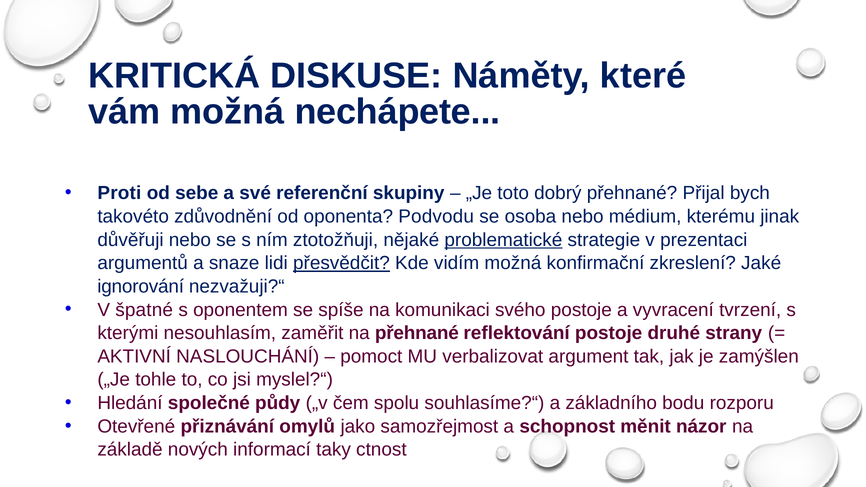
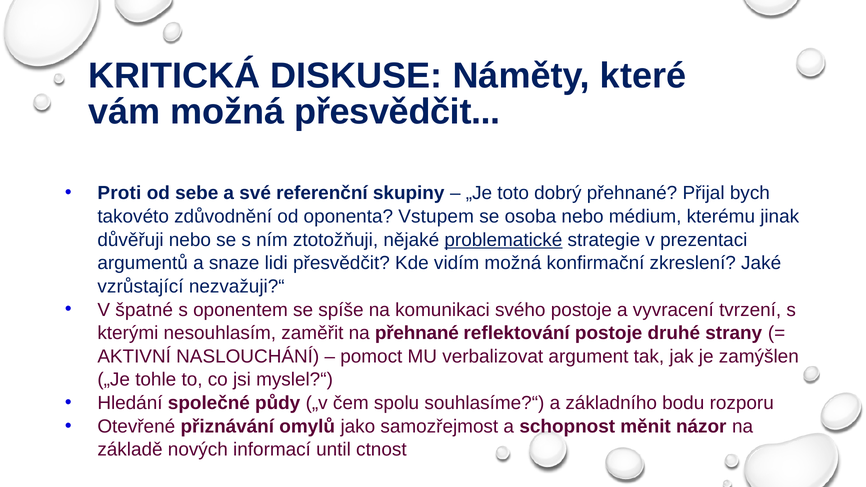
možná nechápete: nechápete -> přesvědčit (397, 112)
Podvodu: Podvodu -> Vstupem (436, 217)
přesvědčit underline: present -> none (341, 263)
ignorování: ignorování -> vzrůstající (140, 287)
taky: taky -> until (334, 450)
